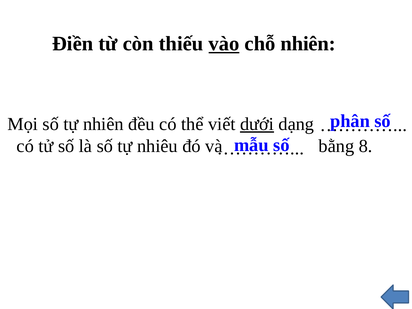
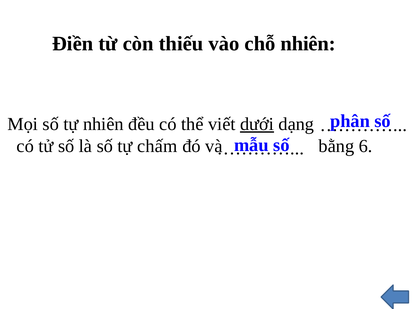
vào underline: present -> none (224, 44)
nhiêu: nhiêu -> chấm (157, 146)
8: 8 -> 6 (366, 146)
